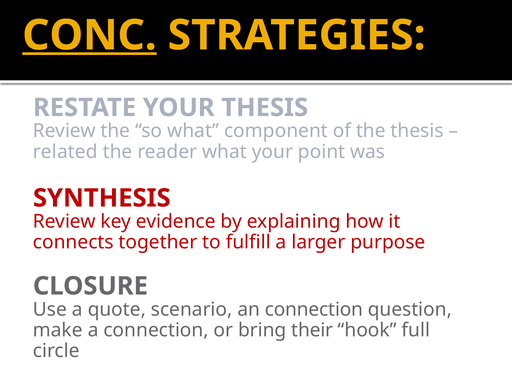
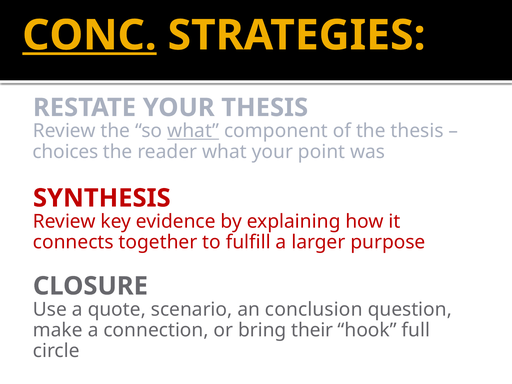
what underline: none -> present (193, 131)
related: related -> choices (65, 152)
an connection: connection -> conclusion (314, 309)
